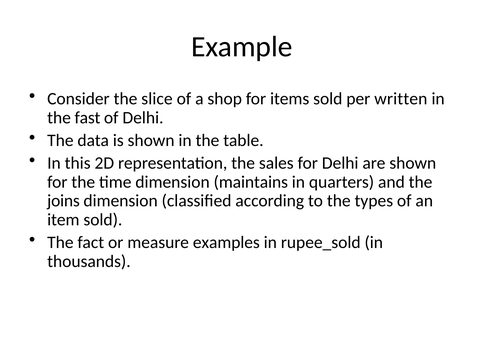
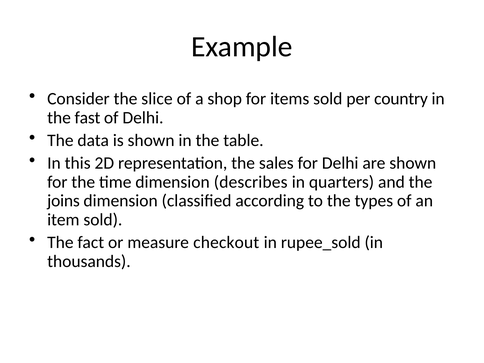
written: written -> country (401, 99)
maintains: maintains -> describes (251, 182)
examples: examples -> checkout (226, 242)
